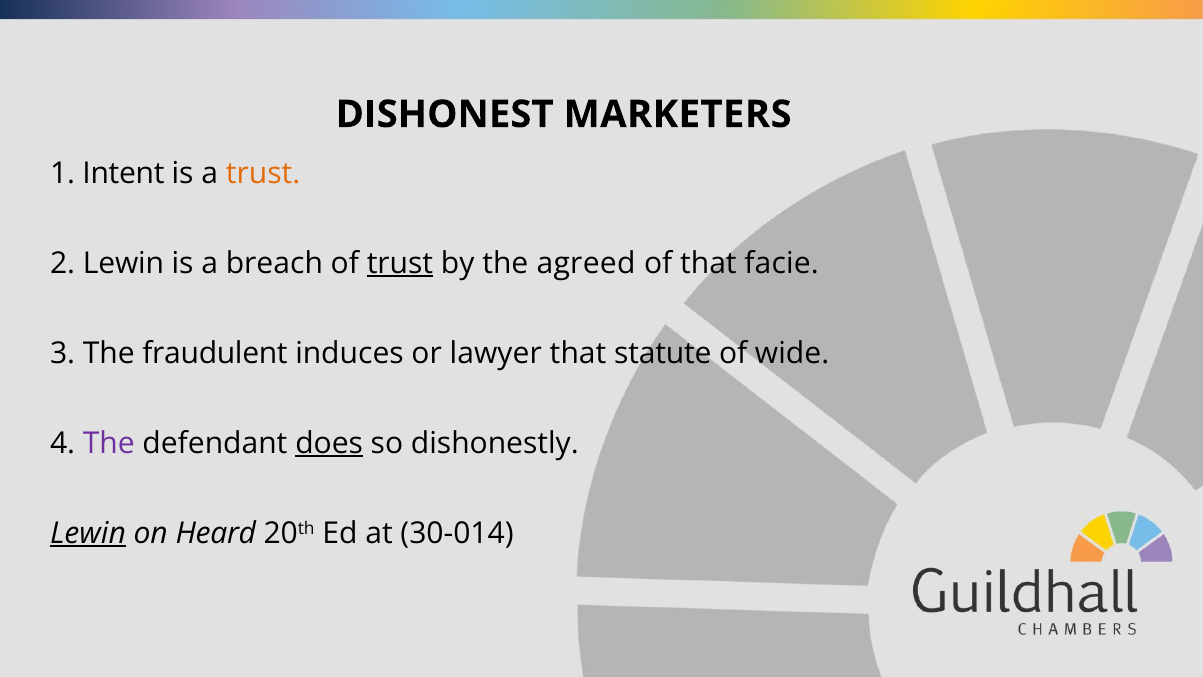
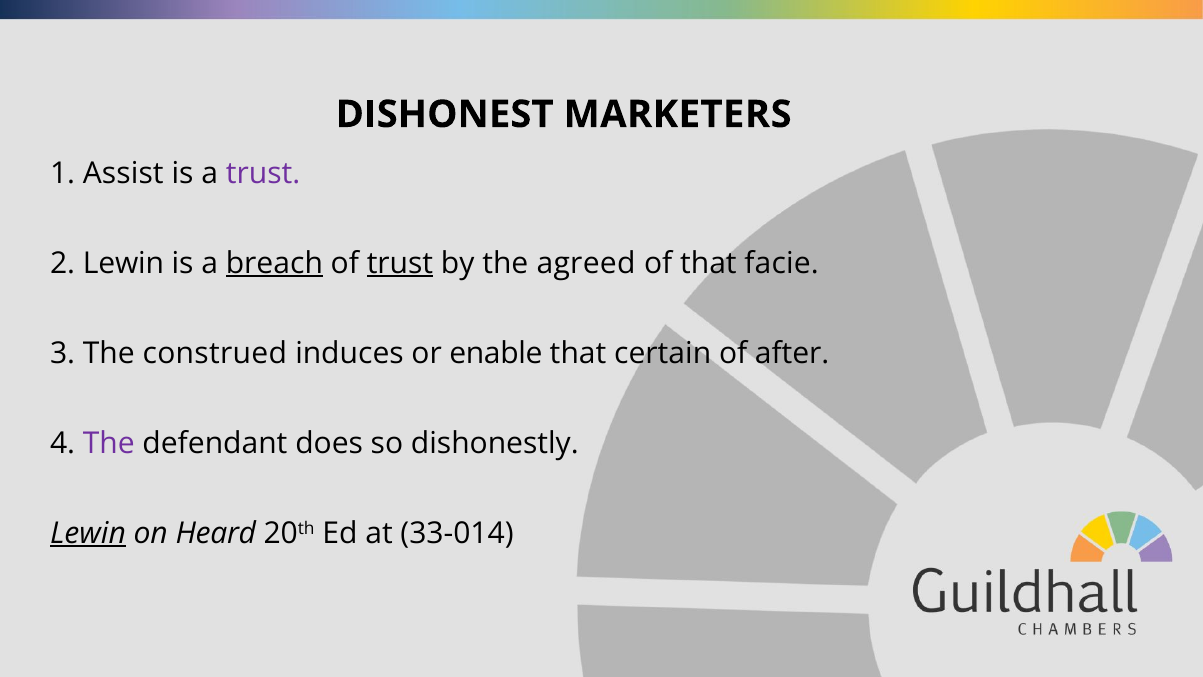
Intent: Intent -> Assist (123, 173)
trust colour: orange -> purple (263, 173)
breach underline: none -> present (274, 263)
fraudulent: fraudulent -> construed (215, 353)
lawyer: lawyer -> enable (496, 353)
statute: statute -> certain (663, 353)
wide: wide -> after (792, 353)
does underline: present -> none (329, 443)
30-014: 30-014 -> 33-014 (457, 533)
